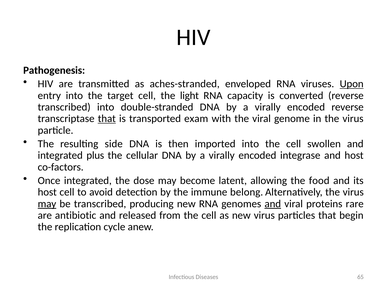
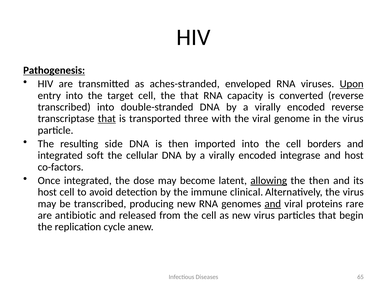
Pathogenesis underline: none -> present (54, 70)
the light: light -> that (189, 96)
exam: exam -> three (196, 119)
swollen: swollen -> borders (324, 144)
plus: plus -> soft (95, 156)
allowing underline: none -> present (269, 181)
the food: food -> then (319, 181)
belong: belong -> clinical (247, 192)
may underline: present -> none (47, 204)
